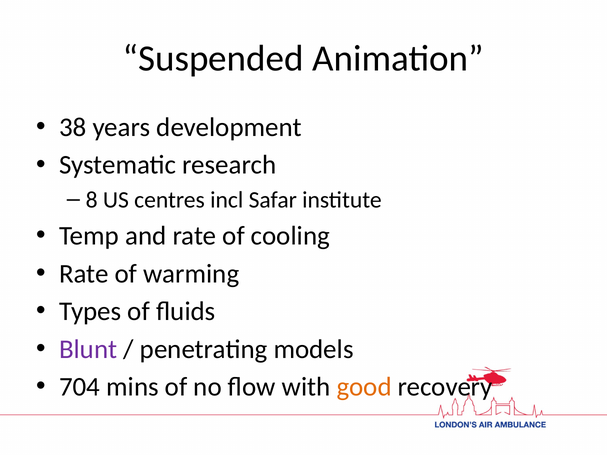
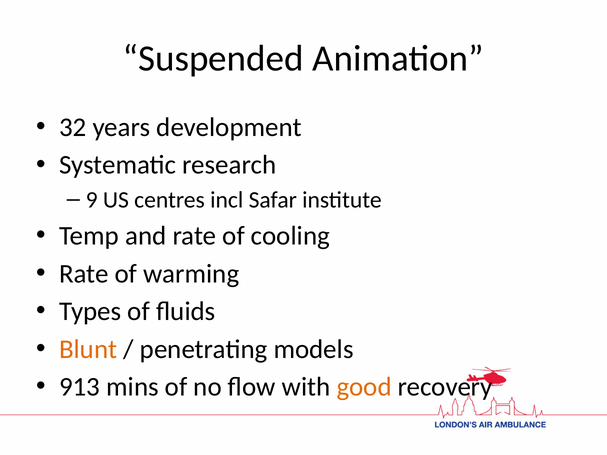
38: 38 -> 32 (73, 127)
8: 8 -> 9 (92, 200)
Blunt colour: purple -> orange (88, 349)
704: 704 -> 913 (80, 387)
